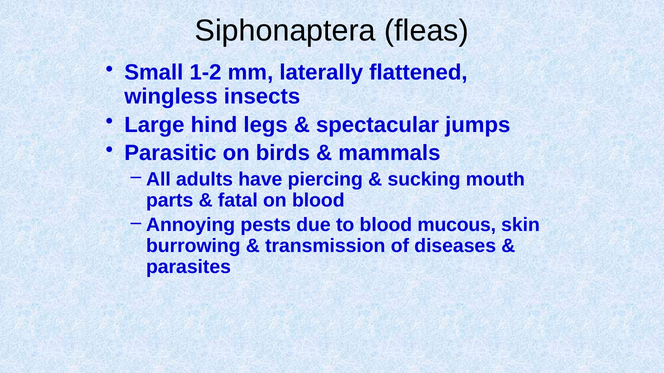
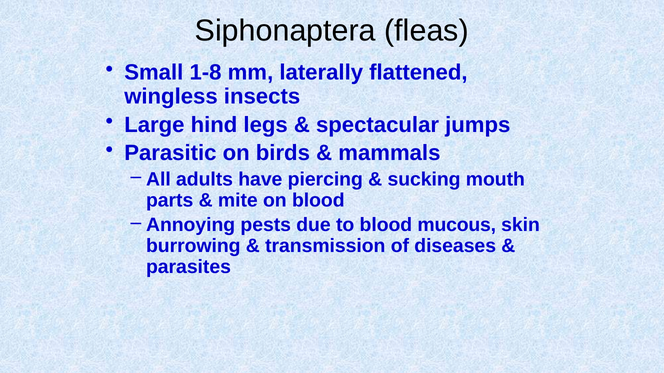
1-2: 1-2 -> 1-8 (206, 73)
fatal: fatal -> mite (238, 201)
